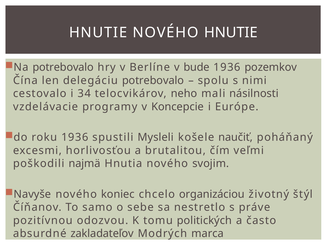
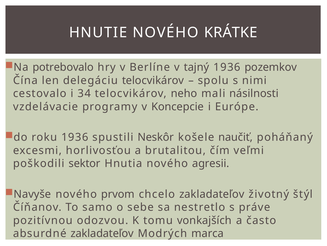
NOVÉHO HNUTIE: HNUTIE -> KRÁTKE (231, 33)
bude: bude -> tajný (197, 67)
delegáciu potrebovalo: potrebovalo -> telocvikárov (153, 80)
Mysleli: Mysleli -> Neskôr (156, 137)
najmä: najmä -> sektor (85, 163)
svojim: svojim -> agresii (211, 163)
koniec: koniec -> prvom (118, 194)
chcelo organizáciou: organizáciou -> zakladateľov (212, 194)
politických: politických -> vonkajších (204, 220)
